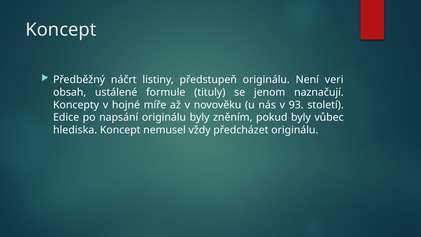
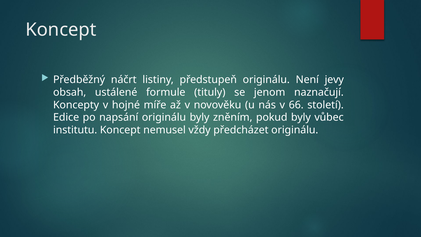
veri: veri -> jevy (334, 80)
93: 93 -> 66 (296, 105)
hlediska: hlediska -> institutu (75, 130)
